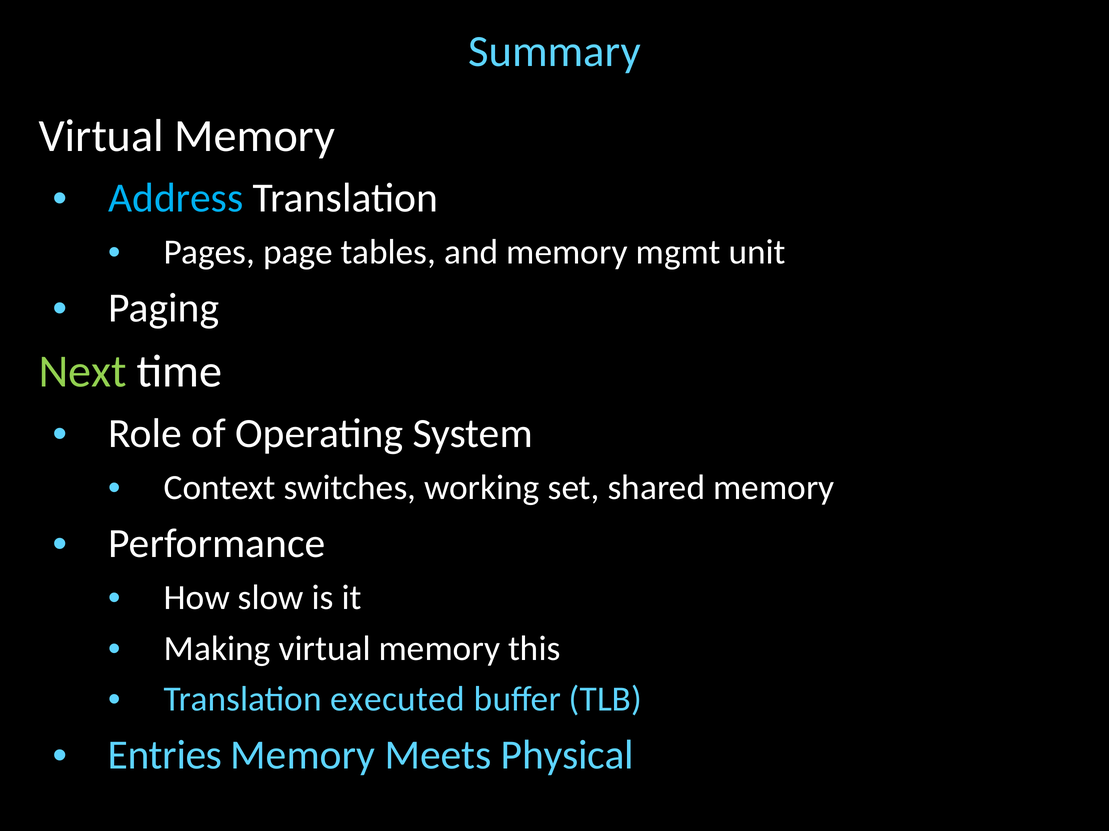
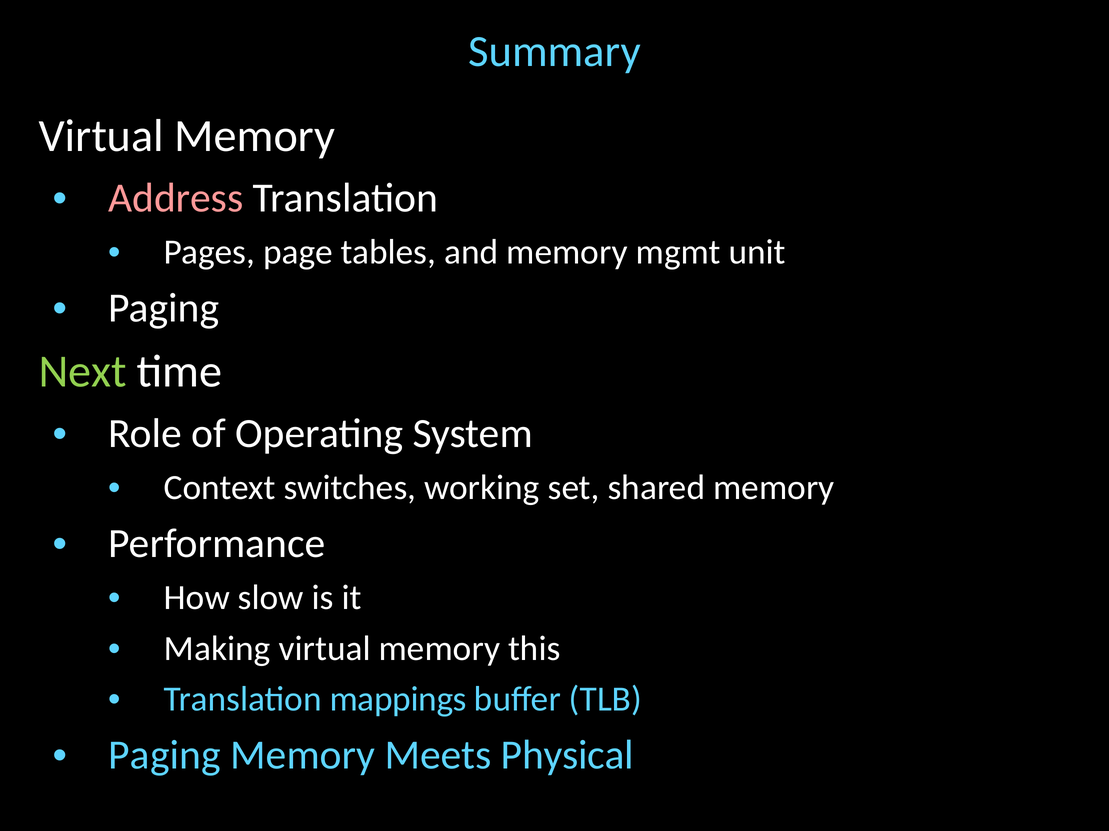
Address colour: light blue -> pink (176, 198)
executed: executed -> mappings (398, 700)
Entries: Entries -> Paging (165, 756)
